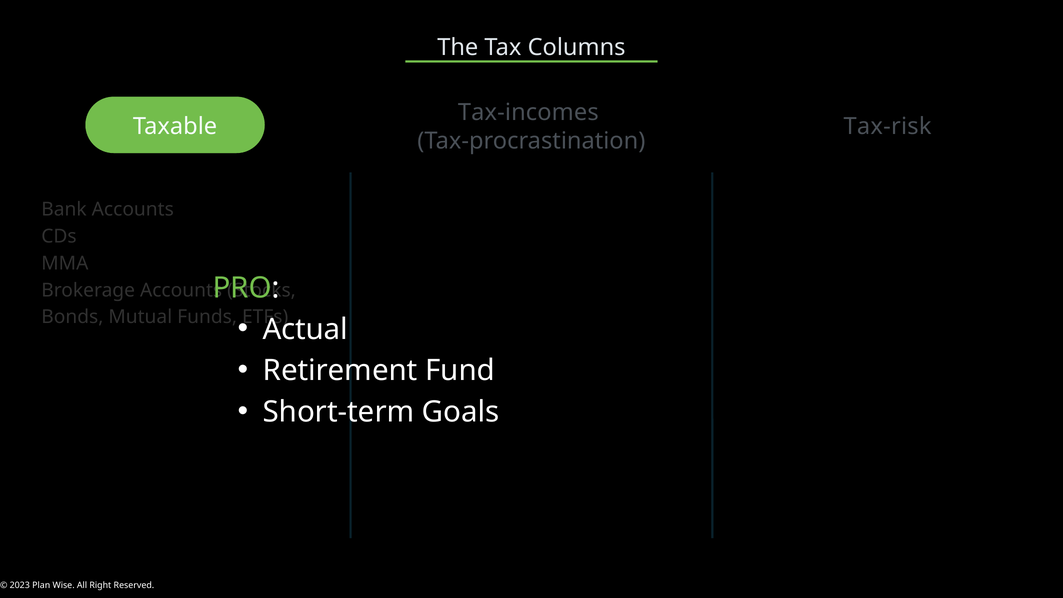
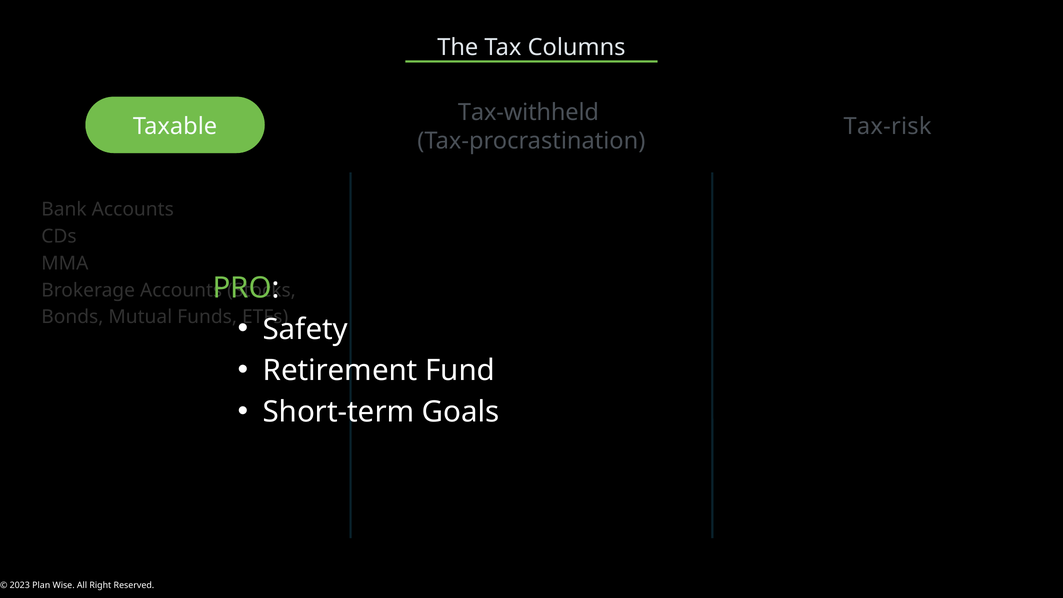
Tax-incomes: Tax-incomes -> Tax-withheld (528, 112)
Actual: Actual -> Safety (305, 329)
